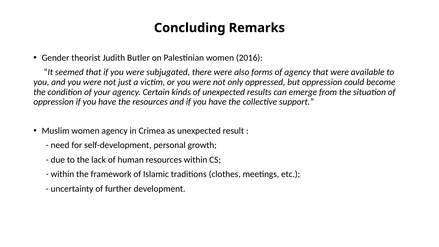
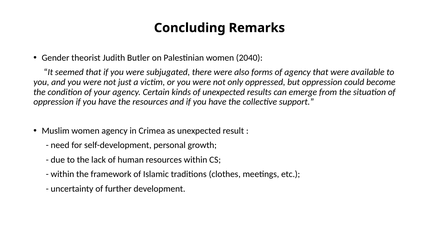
2016: 2016 -> 2040 (249, 58)
